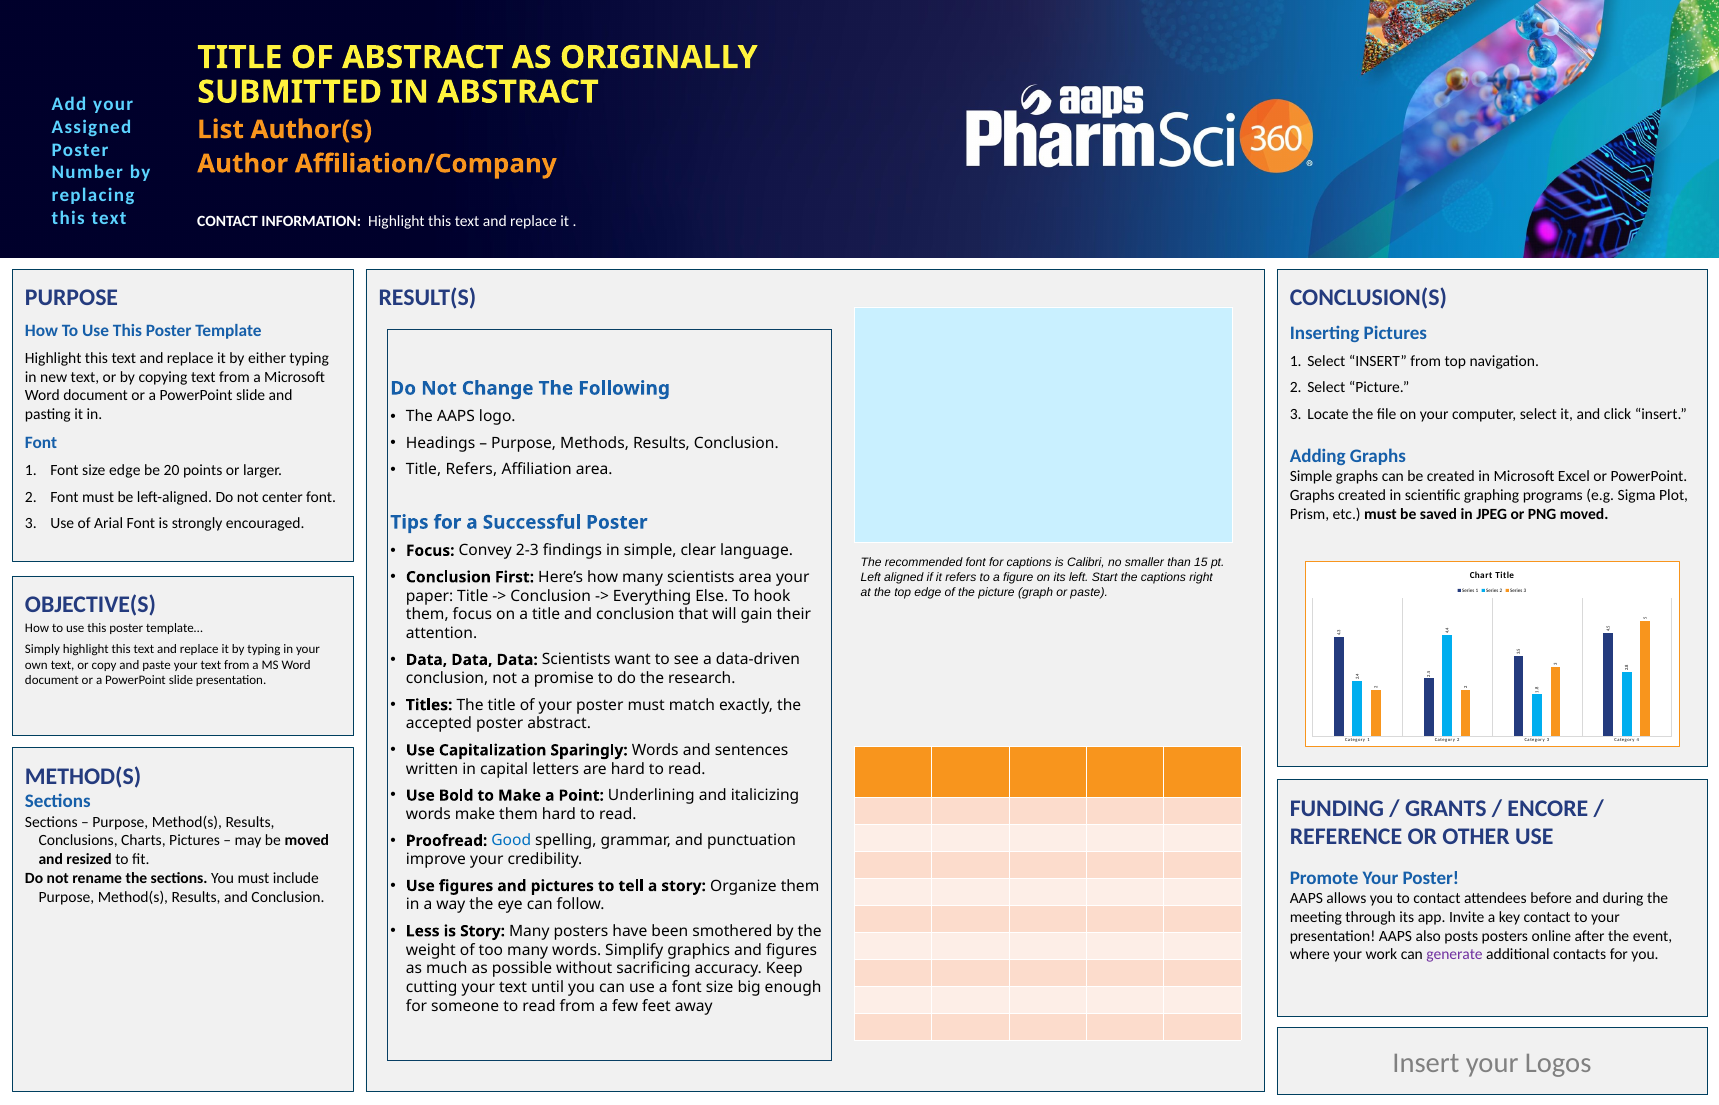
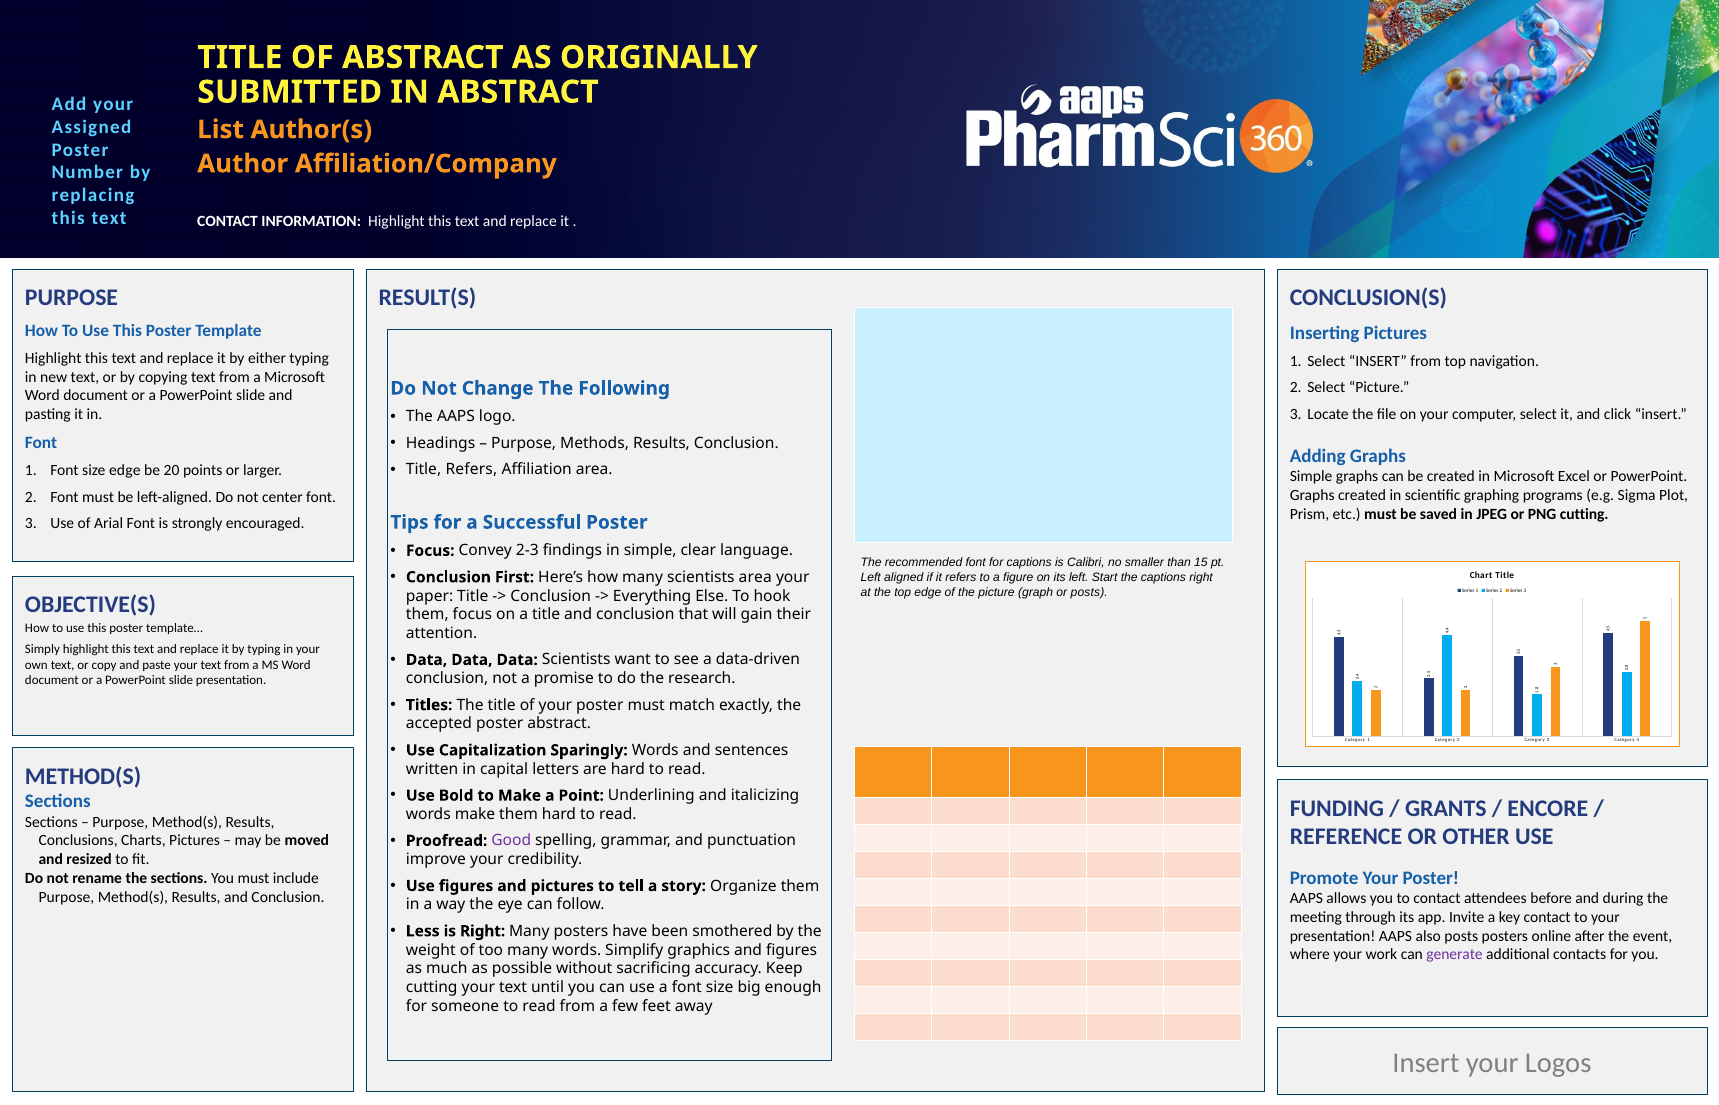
PNG moved: moved -> cutting (1584, 514)
or paste: paste -> posts (1089, 592)
Good colour: blue -> purple (511, 841)
is Story: Story -> Right (483, 931)
